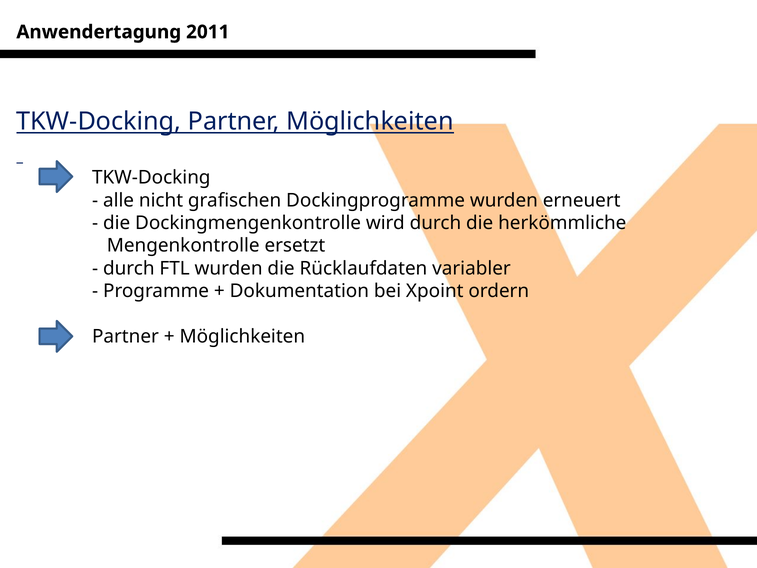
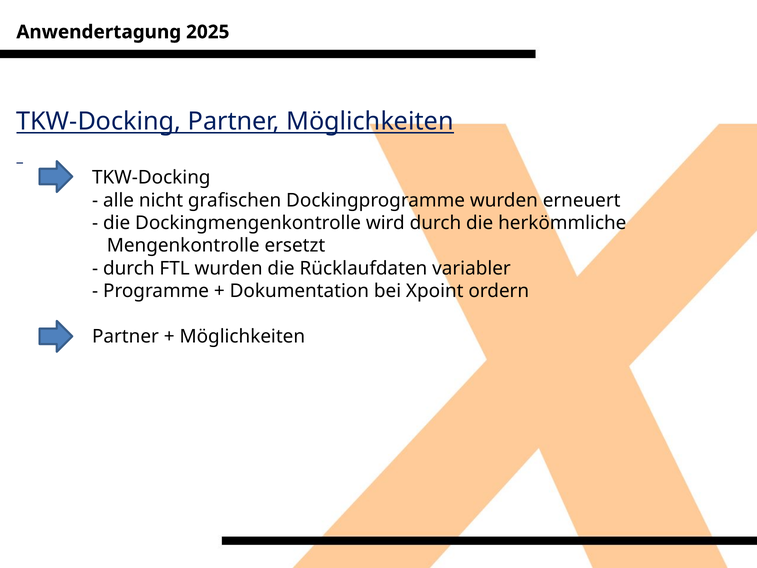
2011: 2011 -> 2025 (208, 32)
